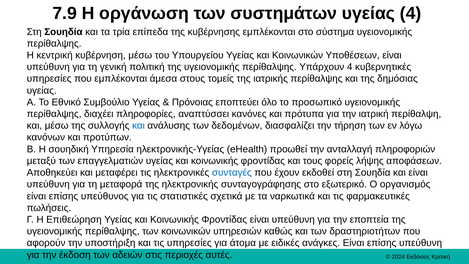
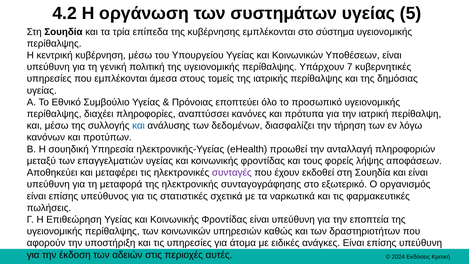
7.9: 7.9 -> 4.2 (65, 13)
υγείας 4: 4 -> 5 (411, 13)
Υπάρχουν 4: 4 -> 7 (350, 67)
συνταγές colour: blue -> purple (232, 173)
